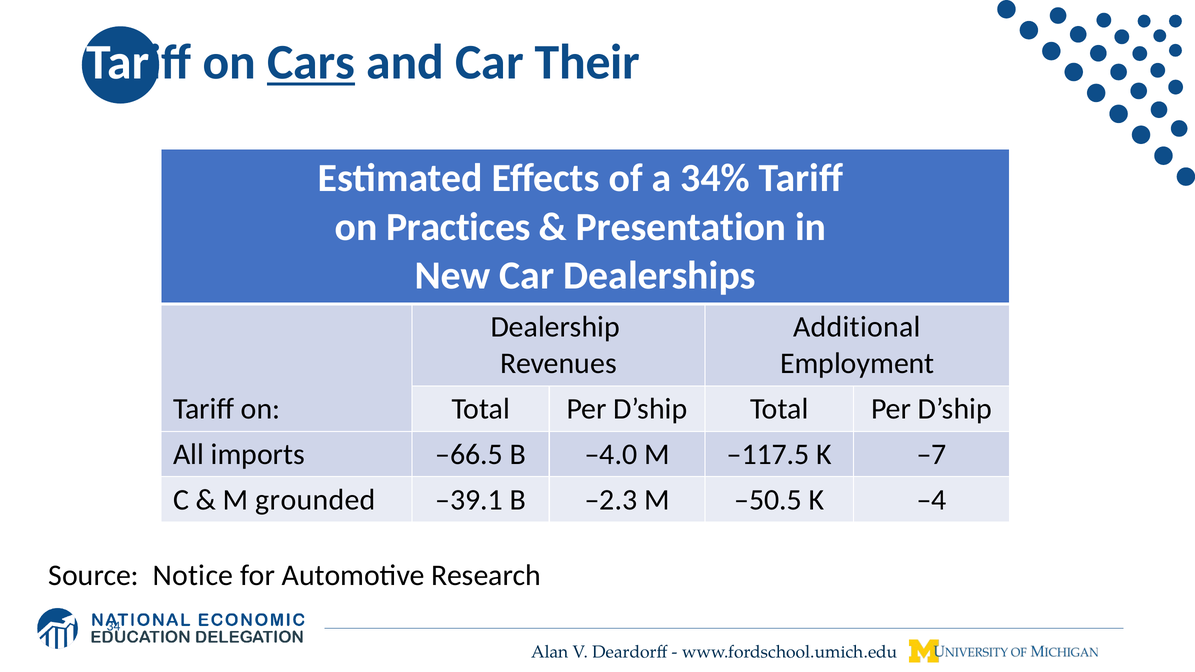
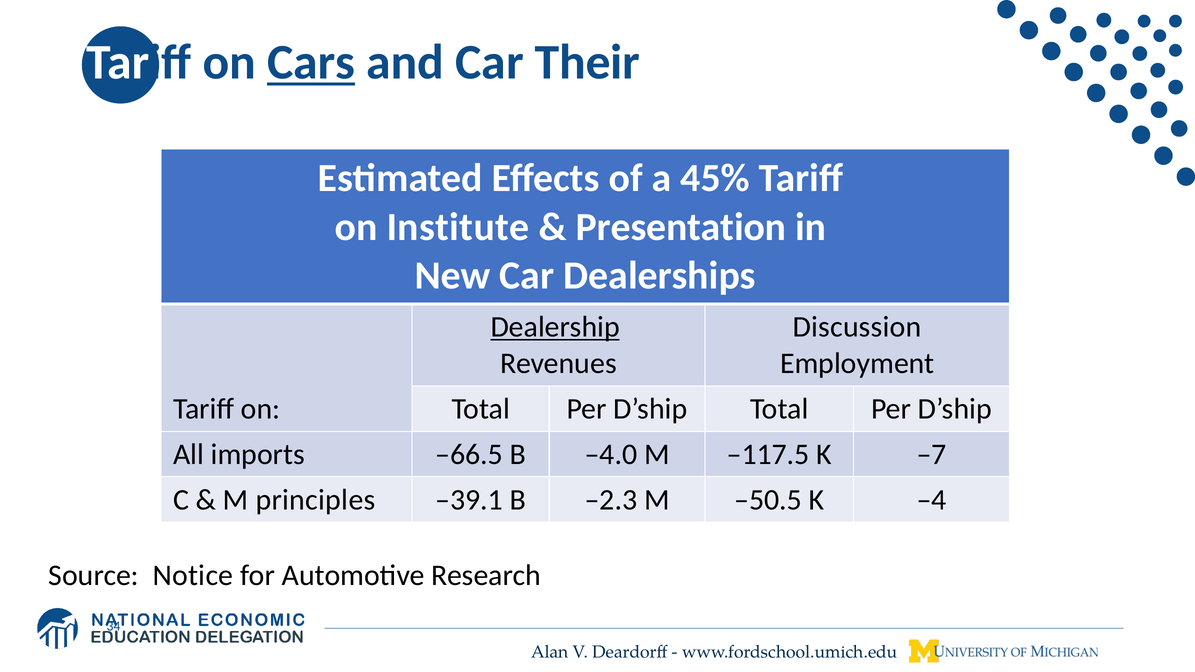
34%: 34% -> 45% (715, 178)
Practices: Practices -> Institute (458, 227)
Dealership underline: none -> present (555, 327)
Additional: Additional -> Discussion (857, 327)
grounded: grounded -> principles (315, 500)
